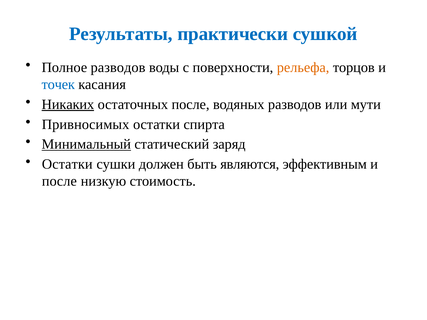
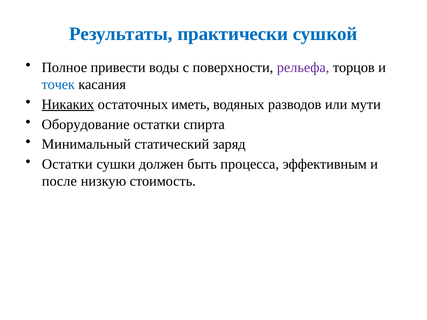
Полное разводов: разводов -> привести (118, 68)
рельефа colour: orange -> purple (303, 68)
остаточных после: после -> иметь (191, 105)
Привносимых: Привносимых -> Оборудование (86, 124)
Минимальный underline: present -> none (86, 144)
являются: являются -> процесса (250, 164)
